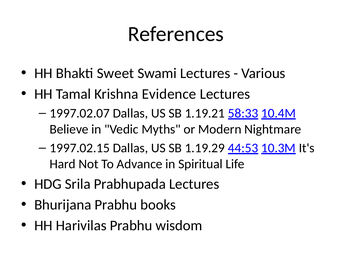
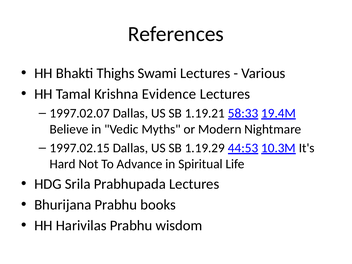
Sweet: Sweet -> Thighs (116, 73)
10.4M: 10.4M -> 19.4M (278, 113)
